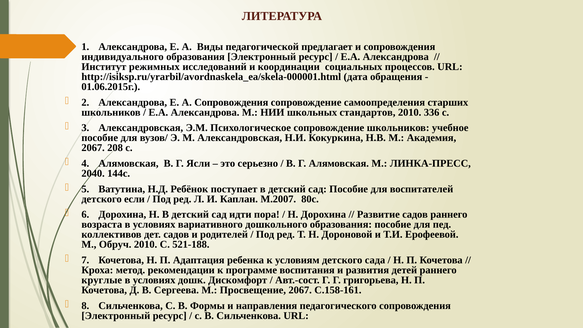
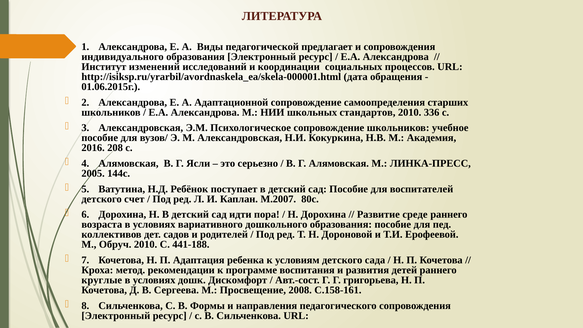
режимных: режимных -> изменений (154, 67)
А Сопровождения: Сопровождения -> Адаптационной (231, 102)
2067: 2067 -> 2016 (93, 148)
2040: 2040 -> 2005 (93, 173)
если: если -> счет (134, 199)
Развитие садов: садов -> среде (415, 214)
521-188: 521-188 -> 441-188 (191, 245)
Просвещение 2067: 2067 -> 2008 (300, 290)
